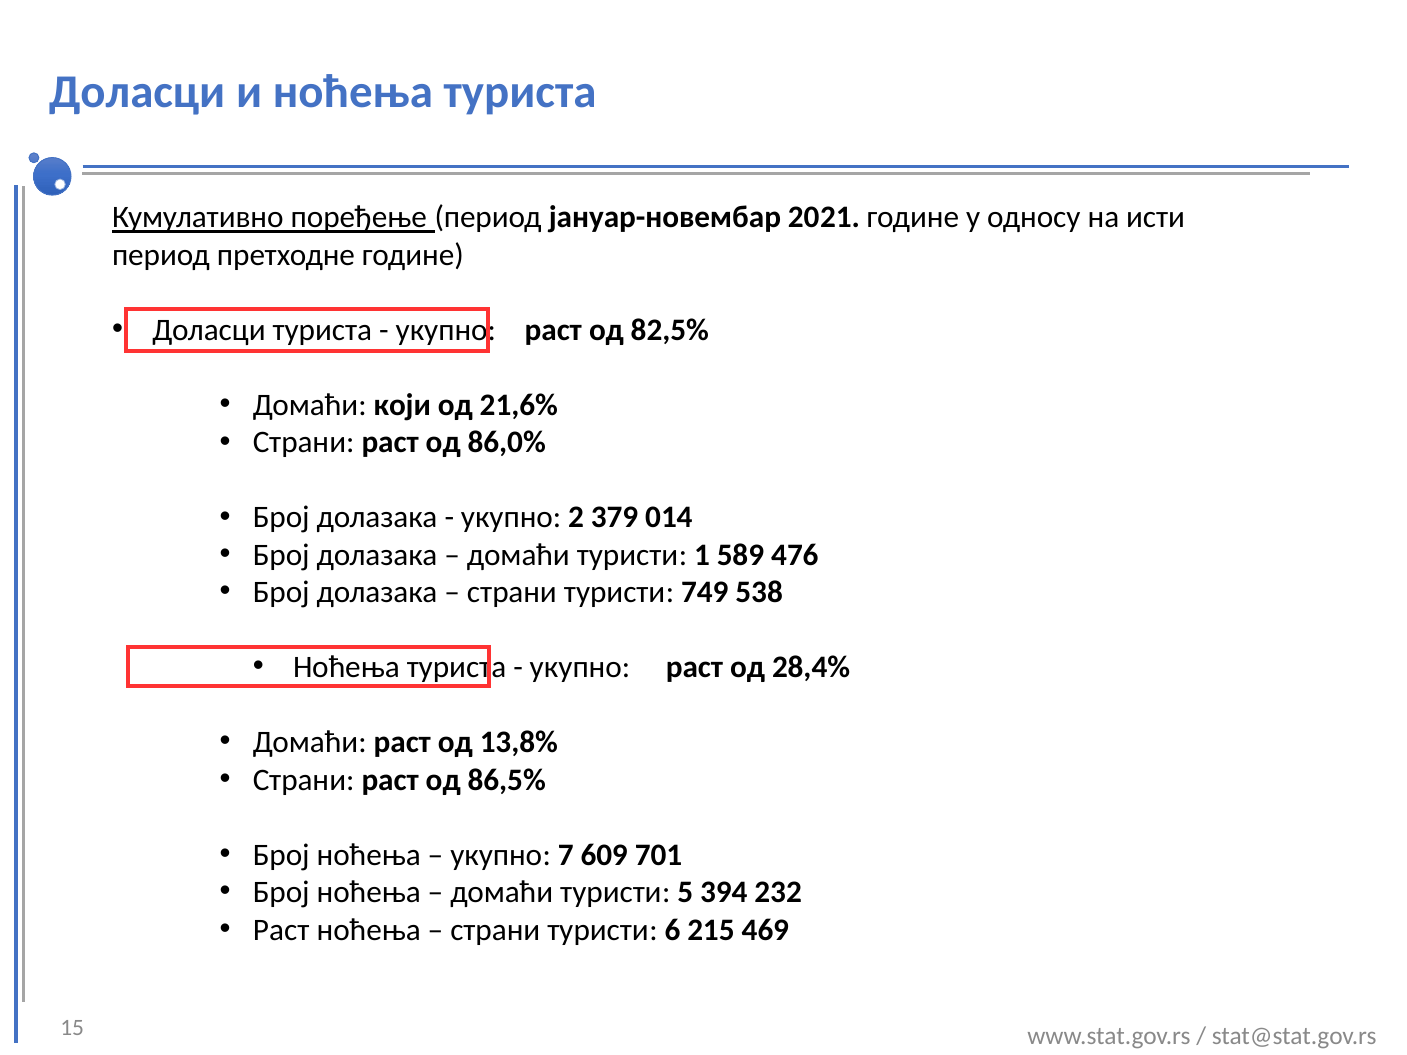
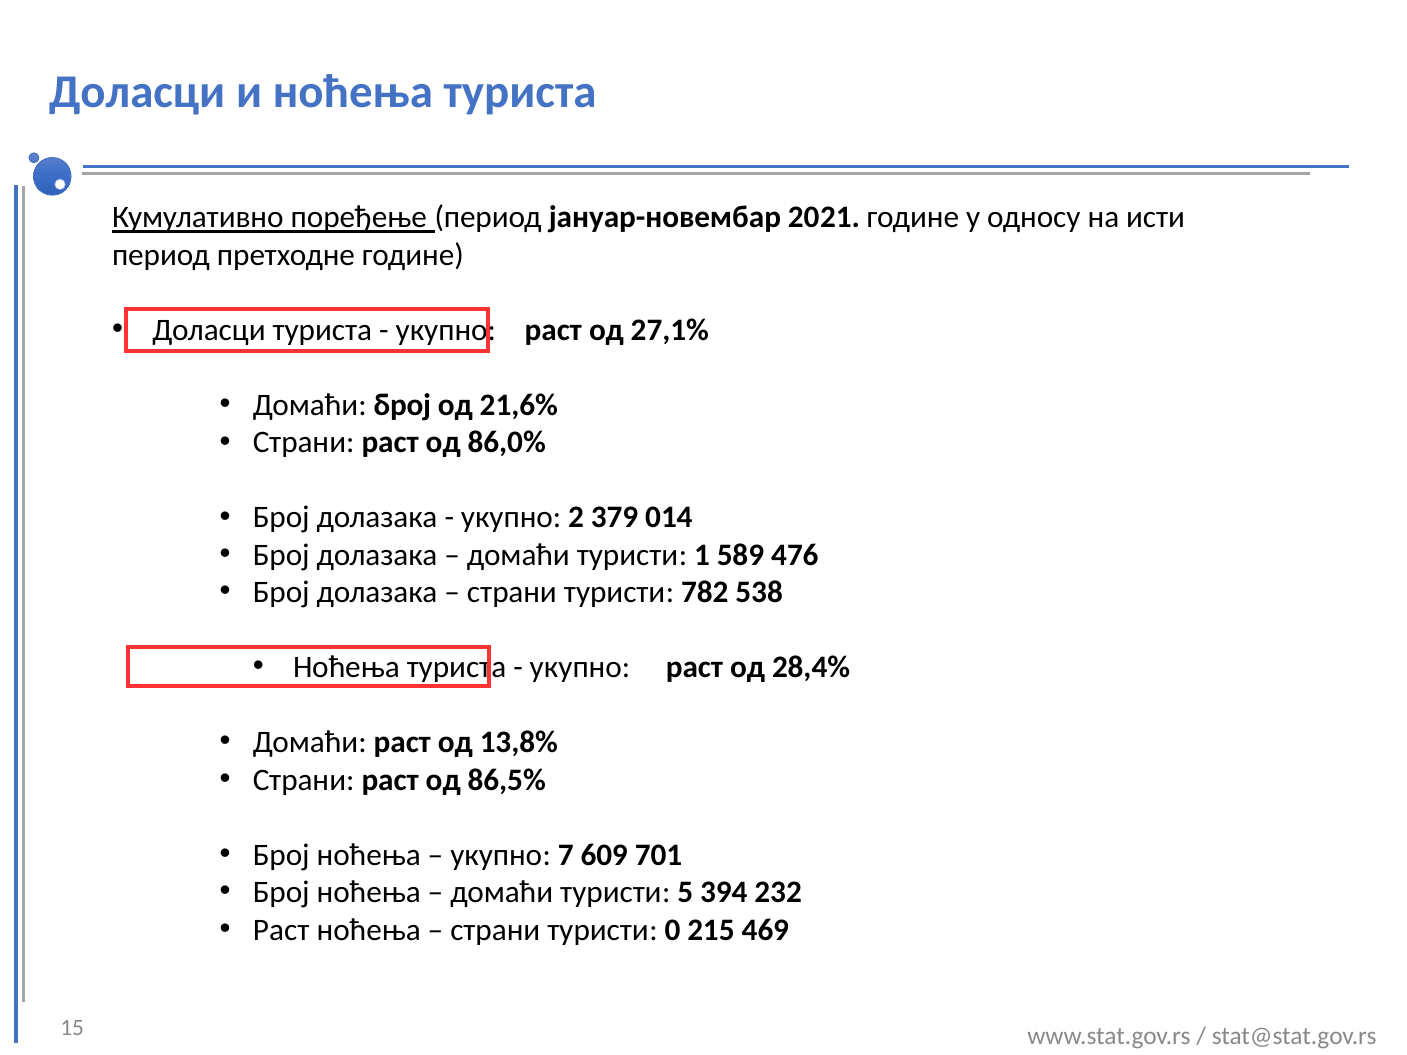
82,5%: 82,5% -> 27,1% (670, 330)
Домаћи који: који -> број (402, 405)
749: 749 -> 782 (705, 593)
6: 6 -> 0 (672, 930)
